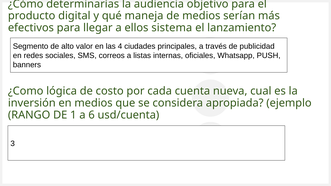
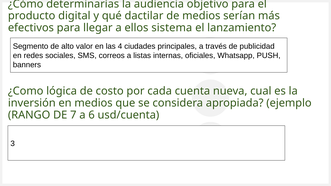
maneja: maneja -> dactilar (144, 16)
1: 1 -> 7 (73, 115)
